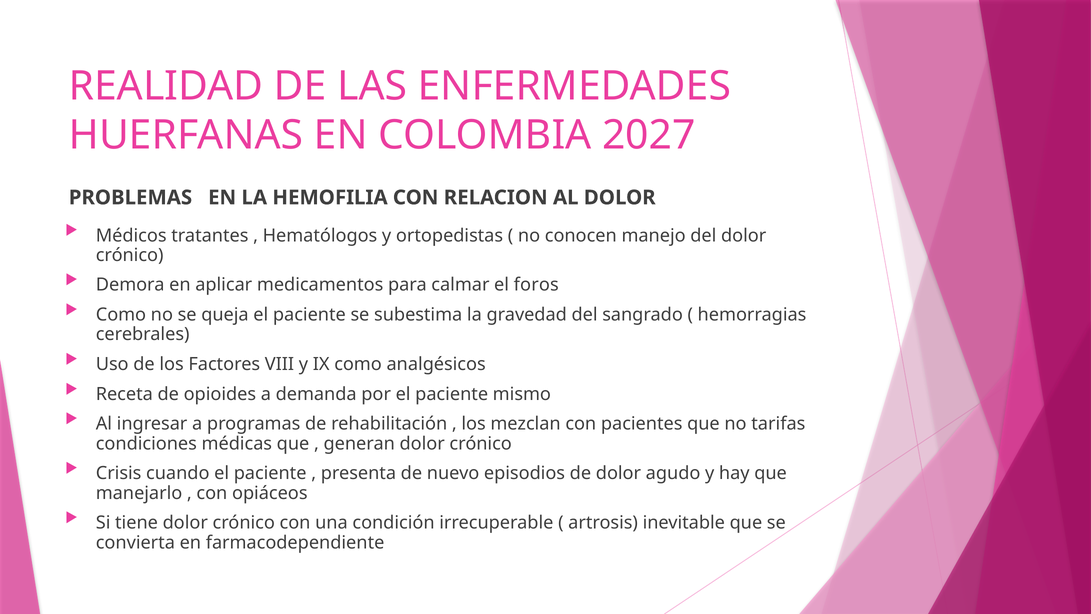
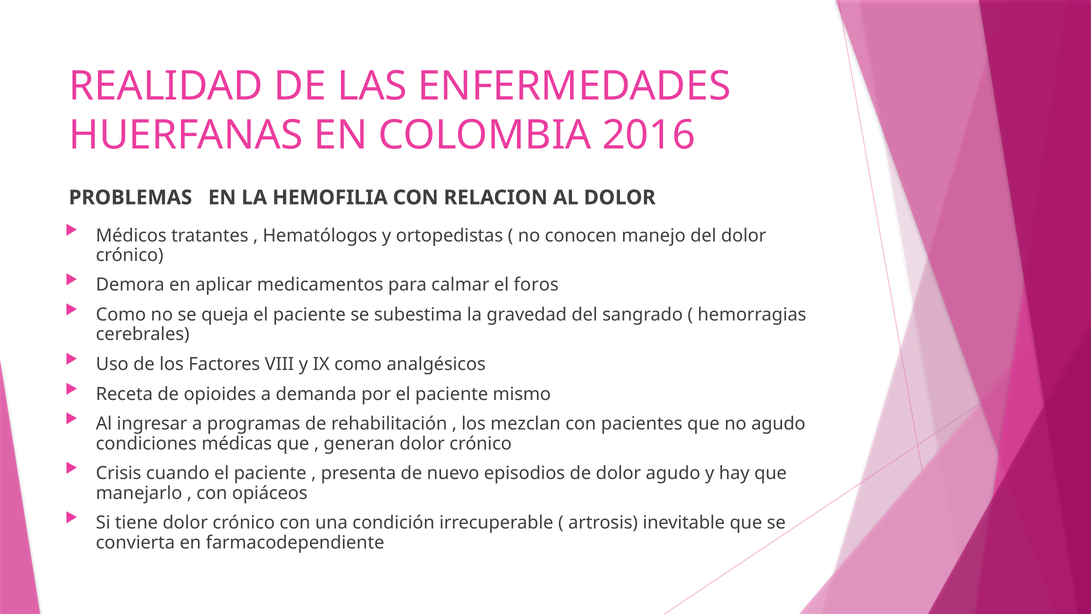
2027: 2027 -> 2016 (649, 135)
no tarifas: tarifas -> agudo (778, 424)
